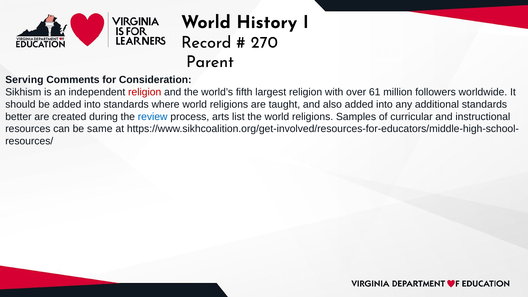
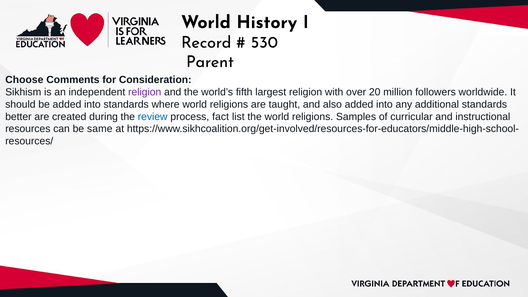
270: 270 -> 530 (264, 42)
Serving: Serving -> Choose (24, 80)
religion colour: red -> purple (145, 92)
61: 61 -> 20 (375, 92)
arts: arts -> fact (221, 117)
